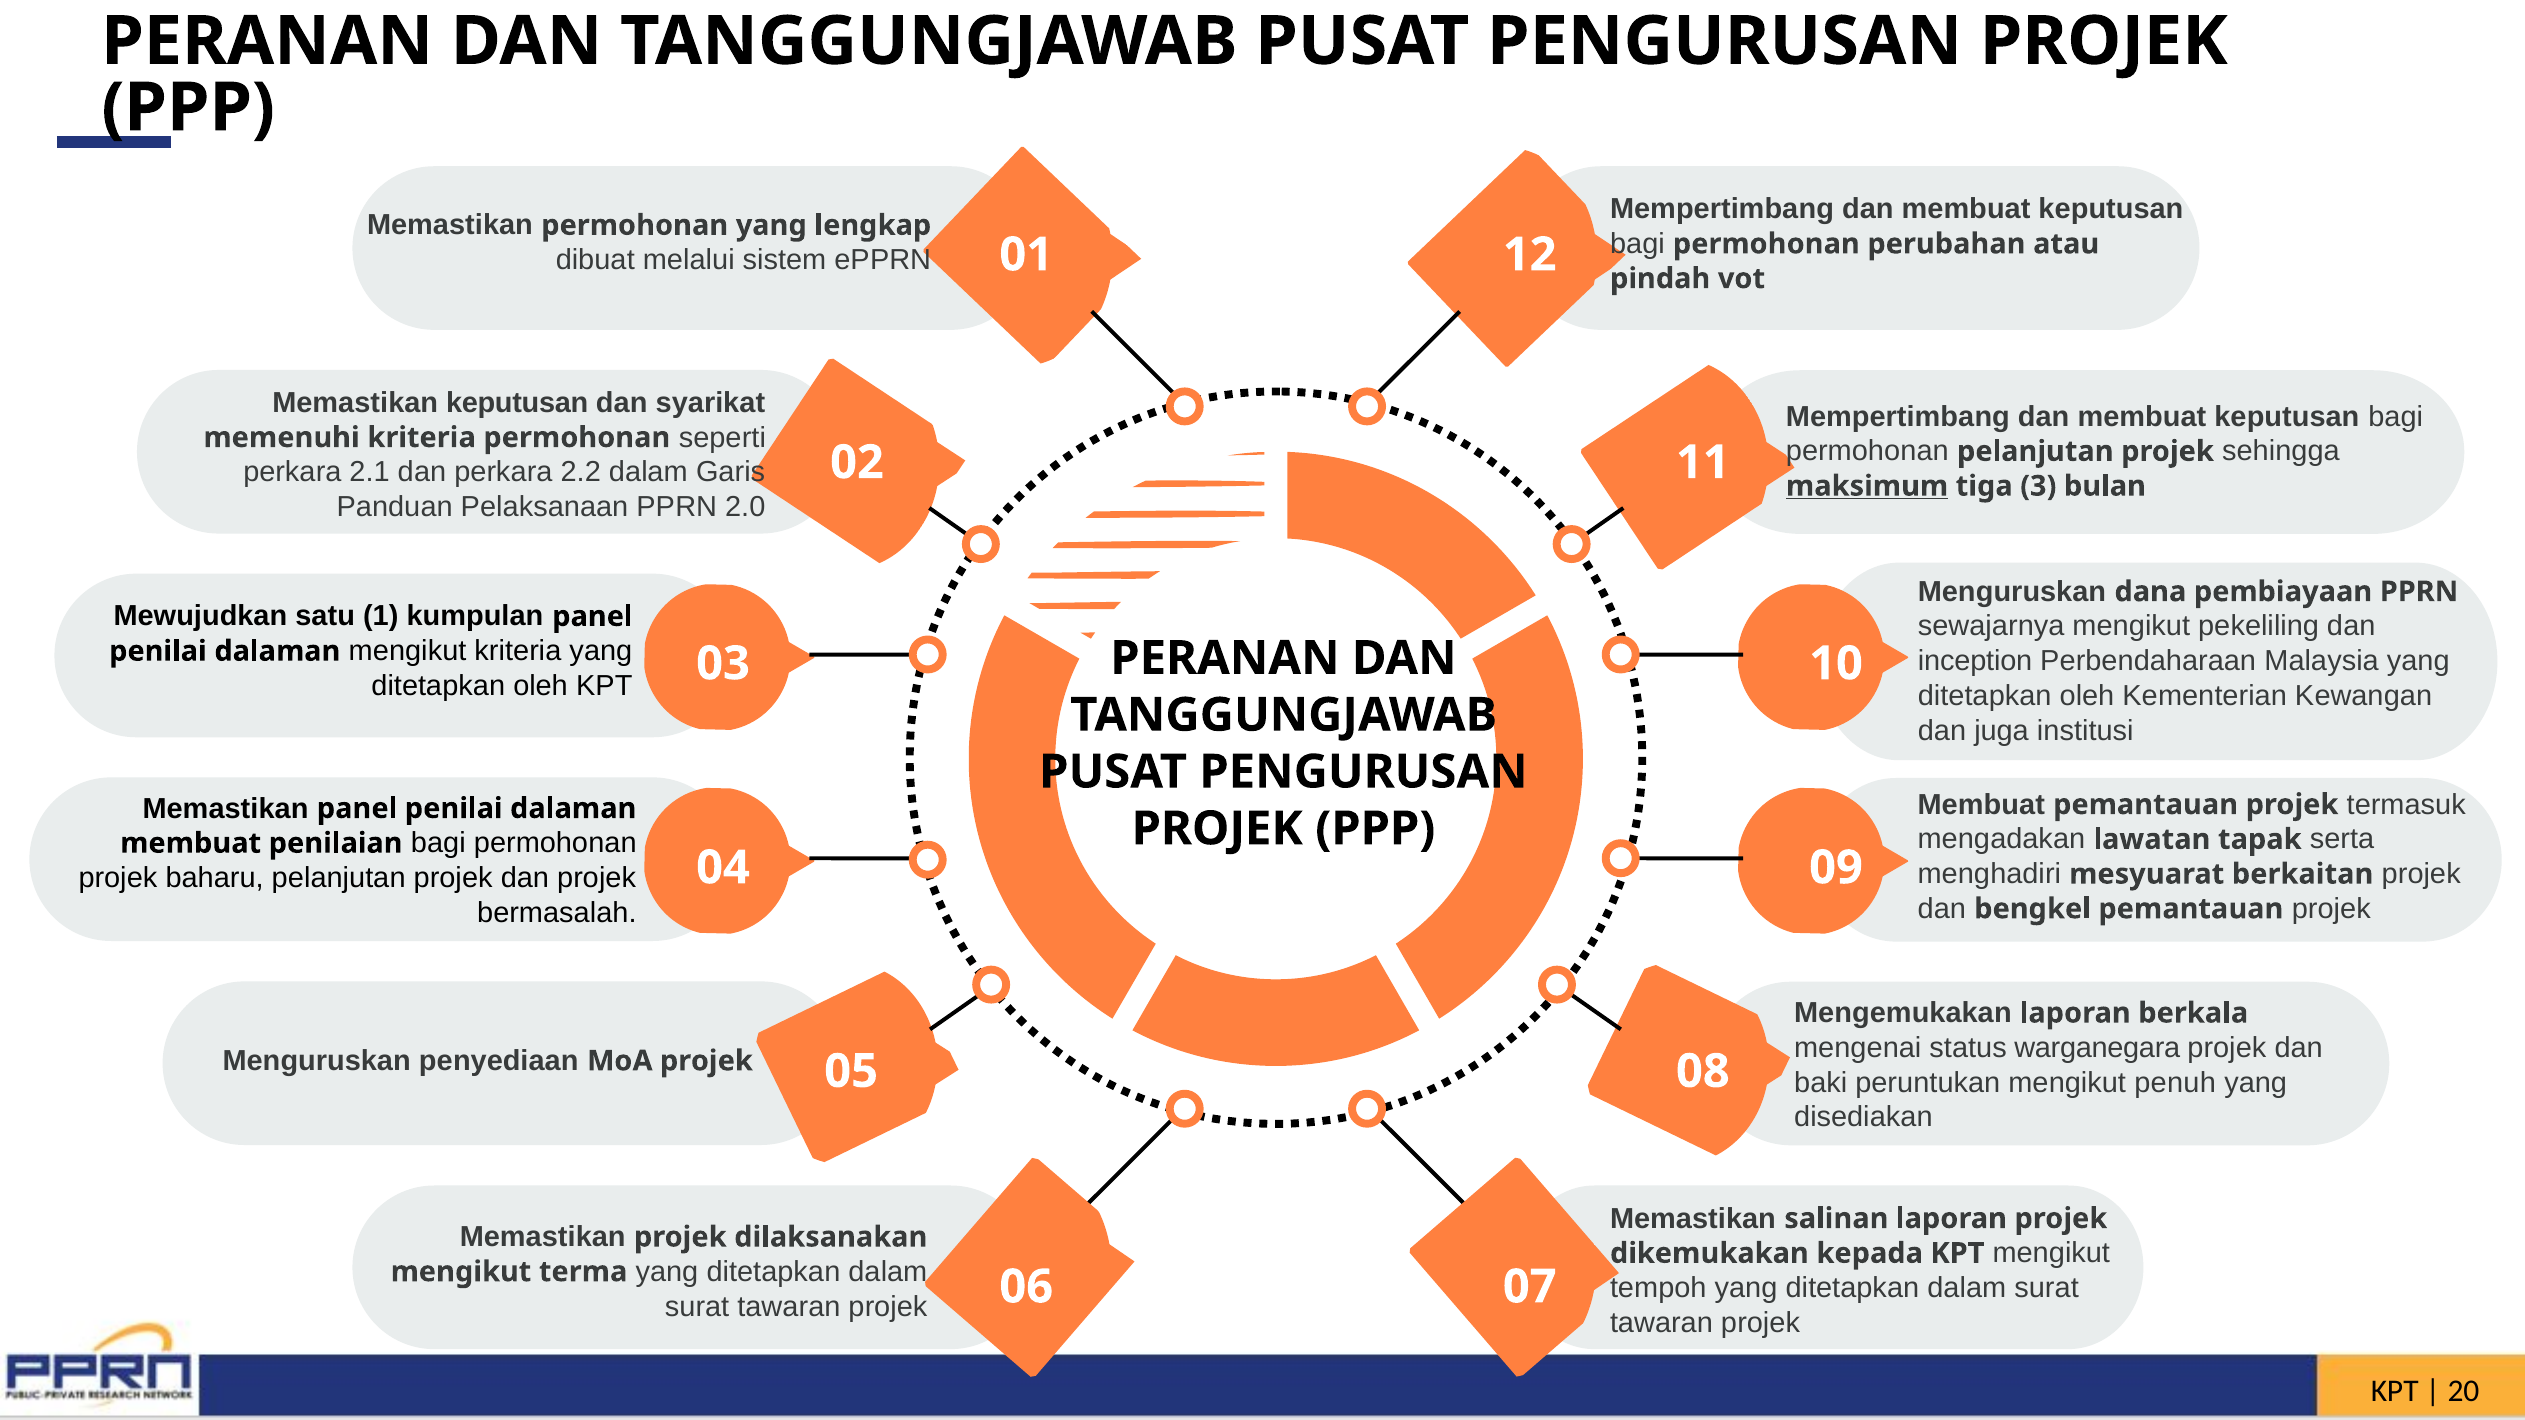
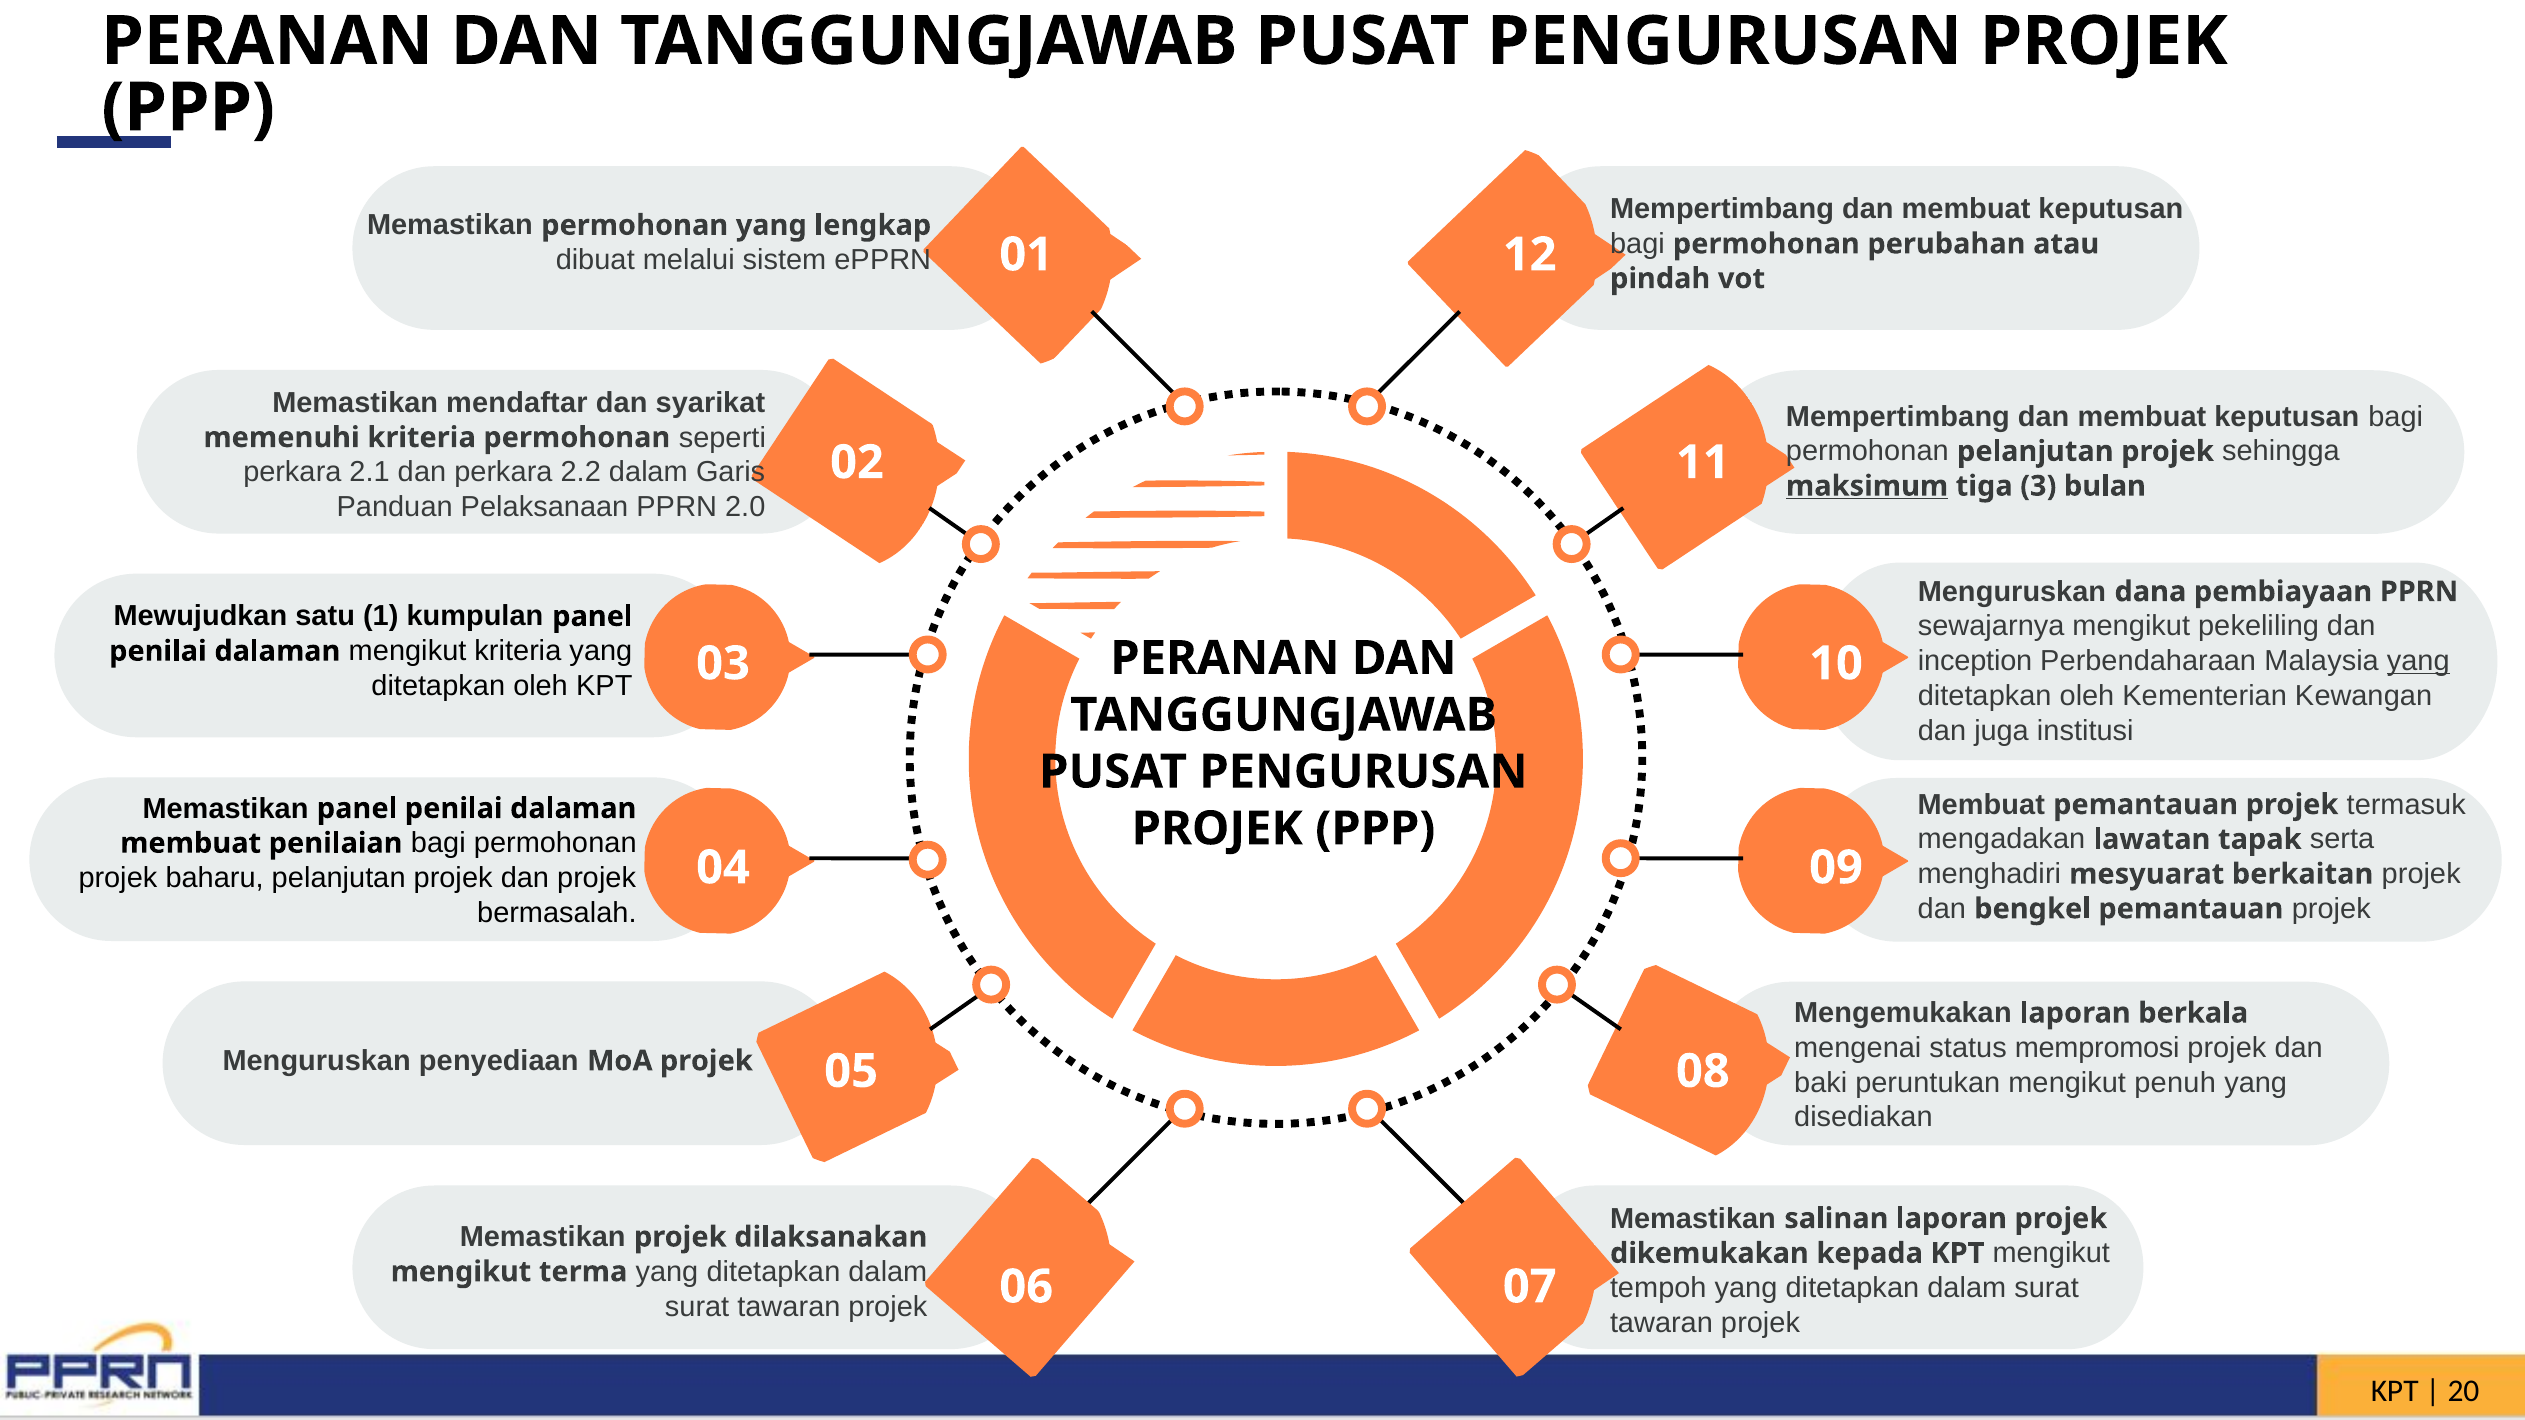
Memastikan keputusan: keputusan -> mendaftar (517, 403)
yang underline: none -> present (2418, 661)
warganegara: warganegara -> mempromosi (2097, 1048)
